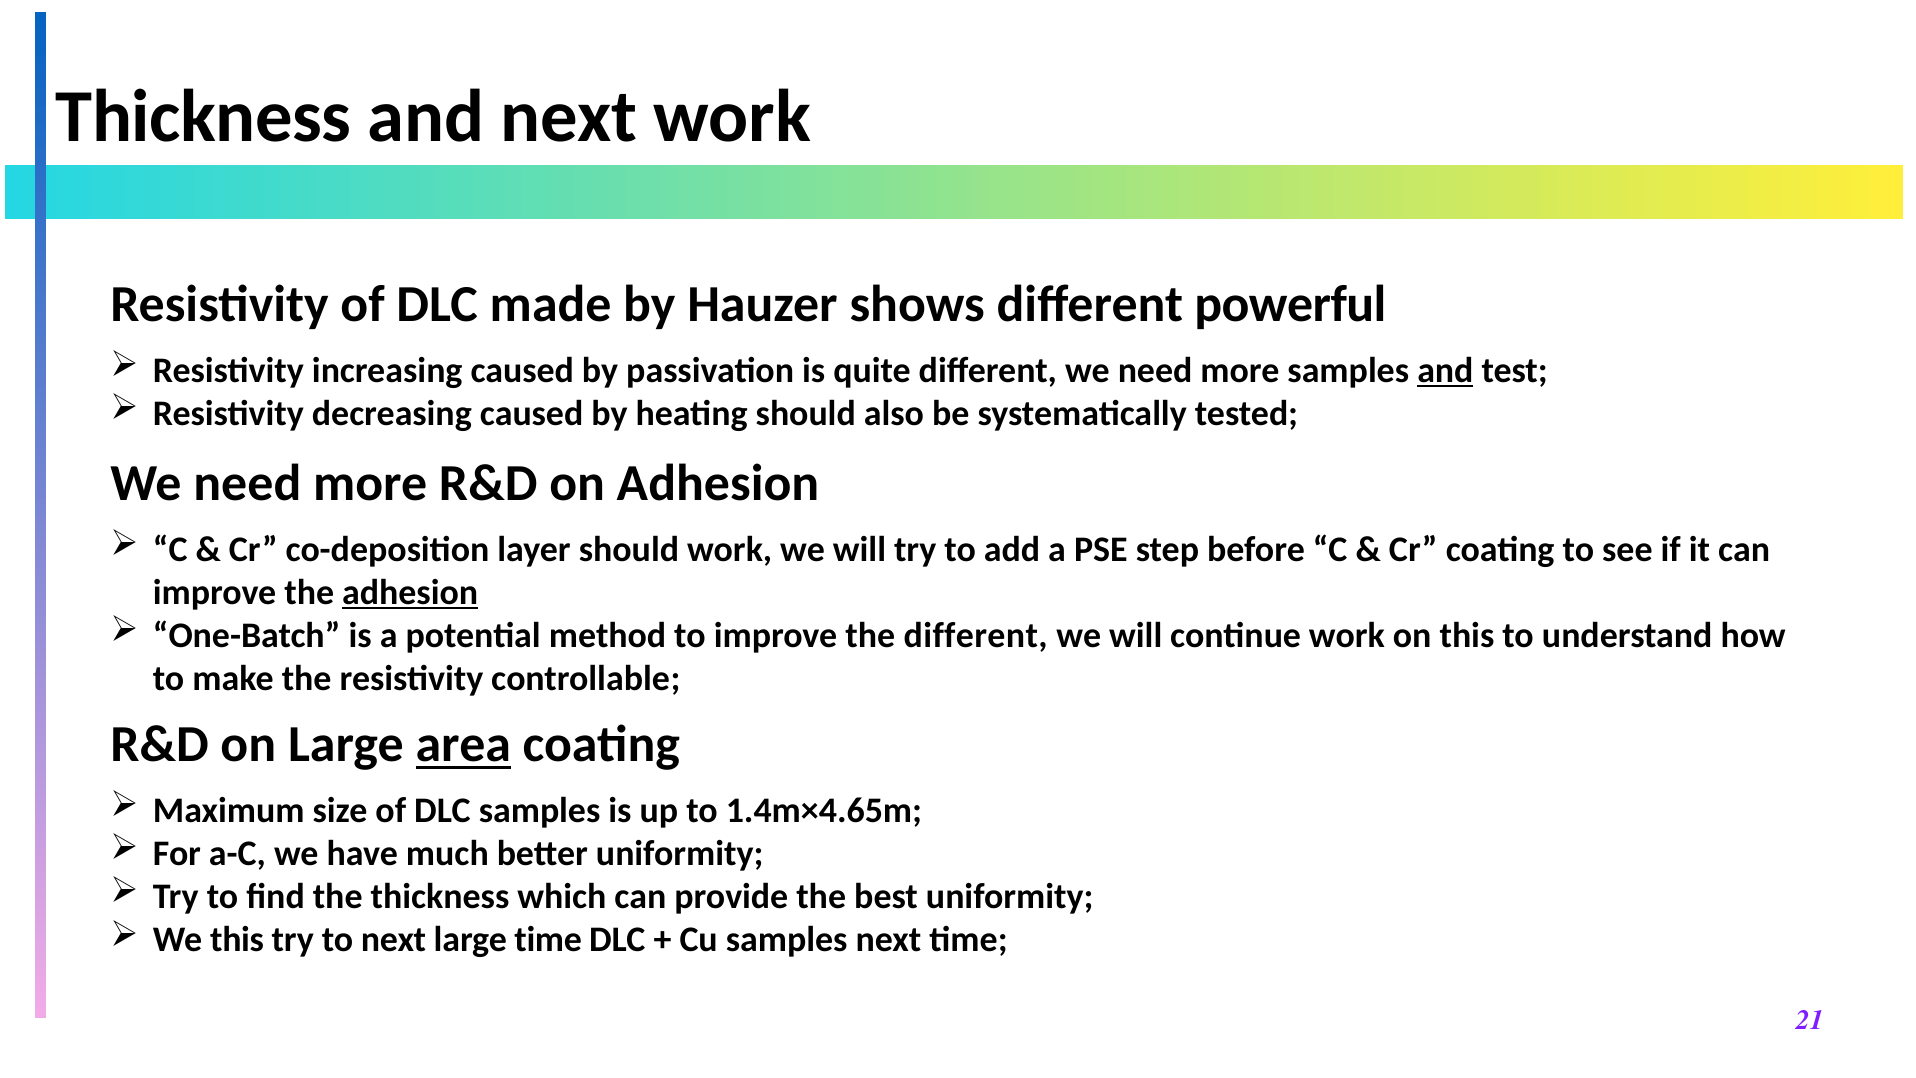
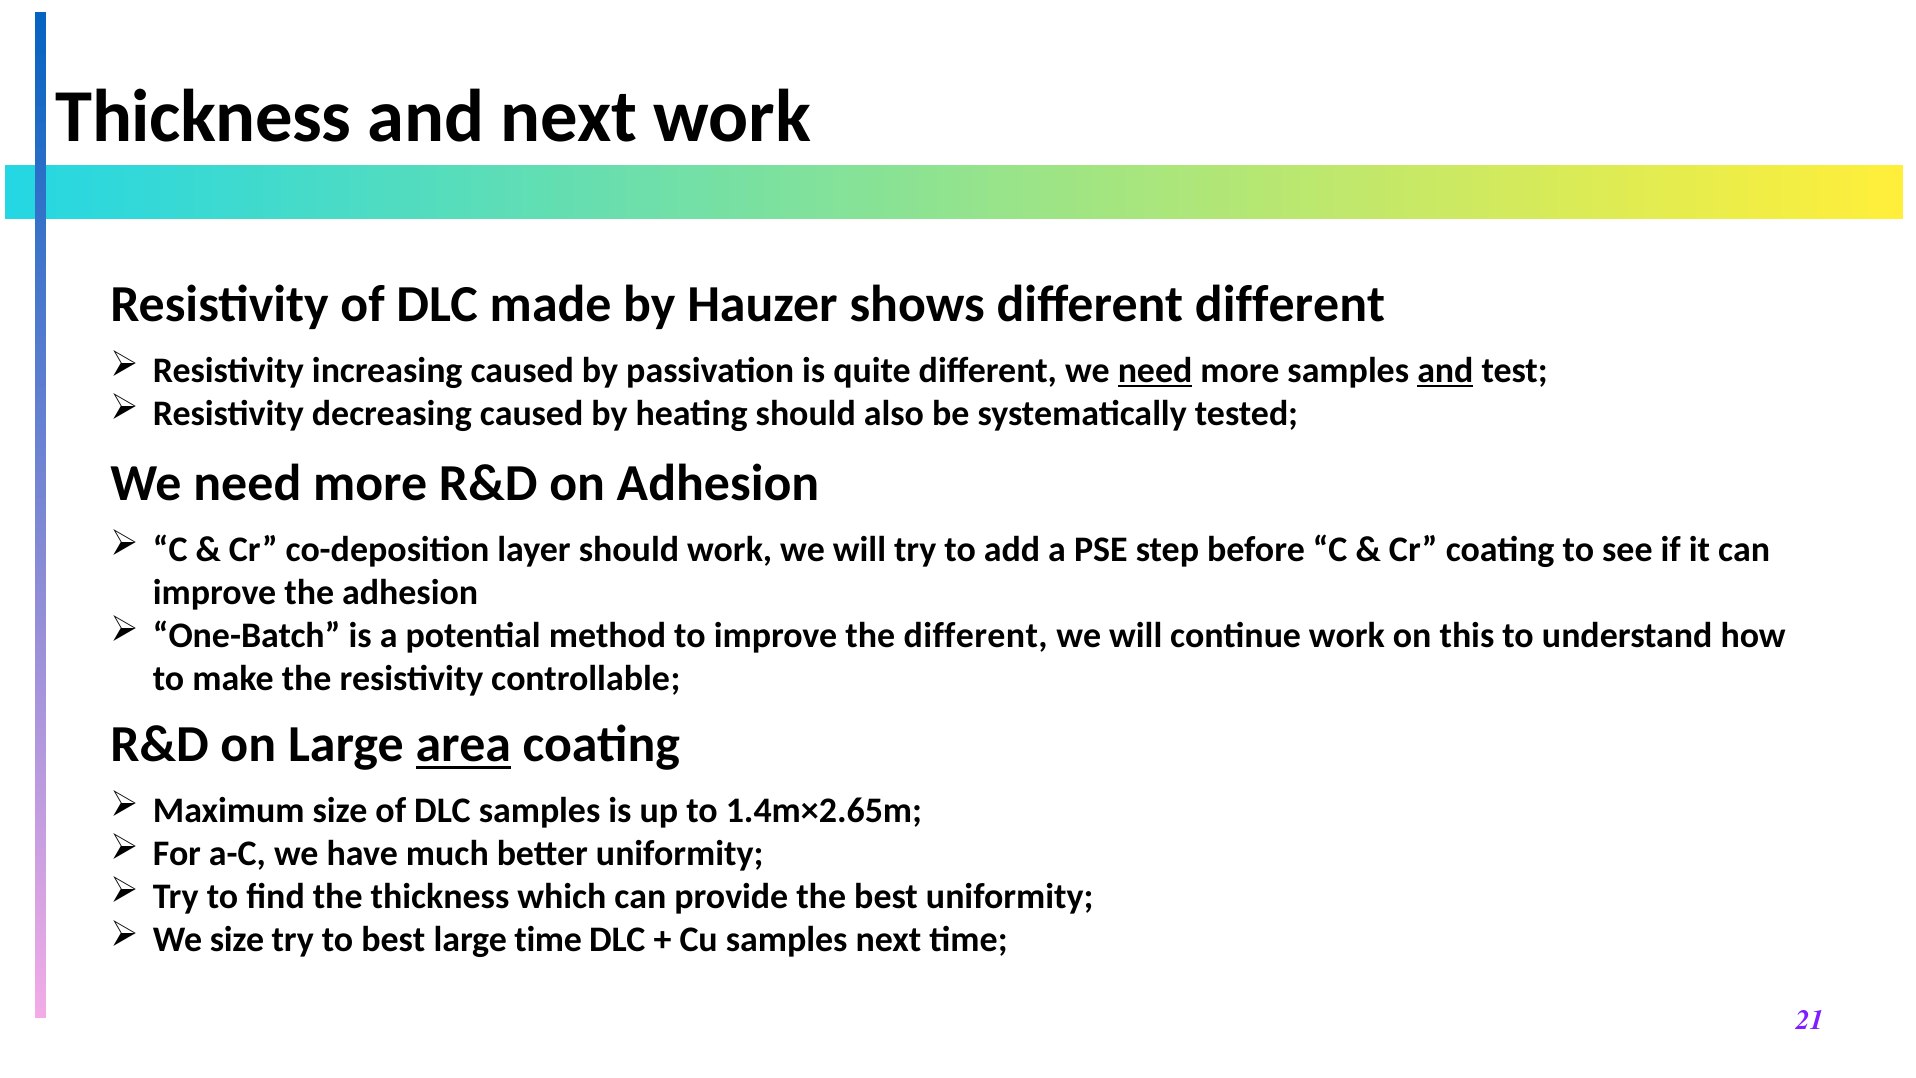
different powerful: powerful -> different (1290, 304)
need underline: none -> present (1155, 371)
adhesion underline: present -> none (410, 593)
1.4m×4.65m: 1.4m×4.65m -> 1.4m×2.65m (824, 811)
We this: this -> size (237, 940)
to next: next -> best (393, 940)
